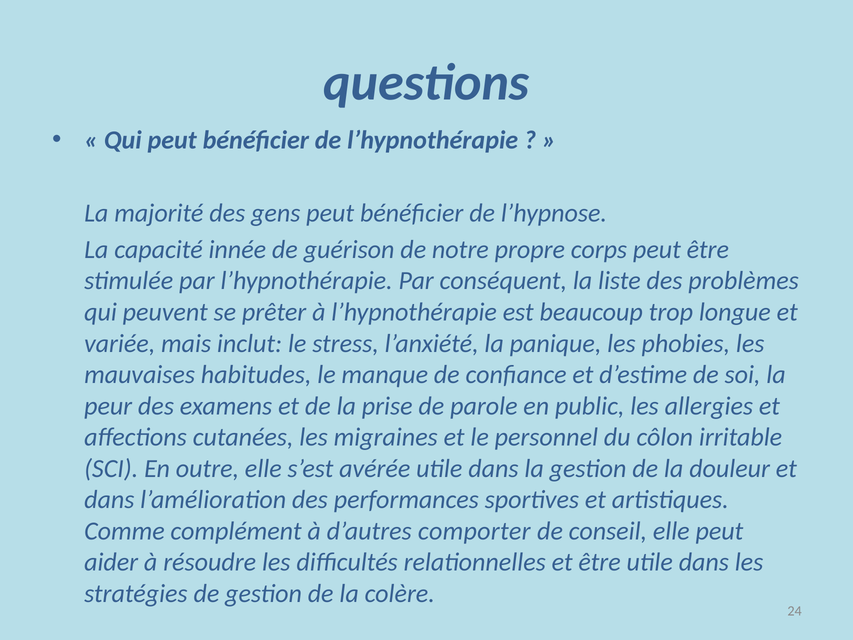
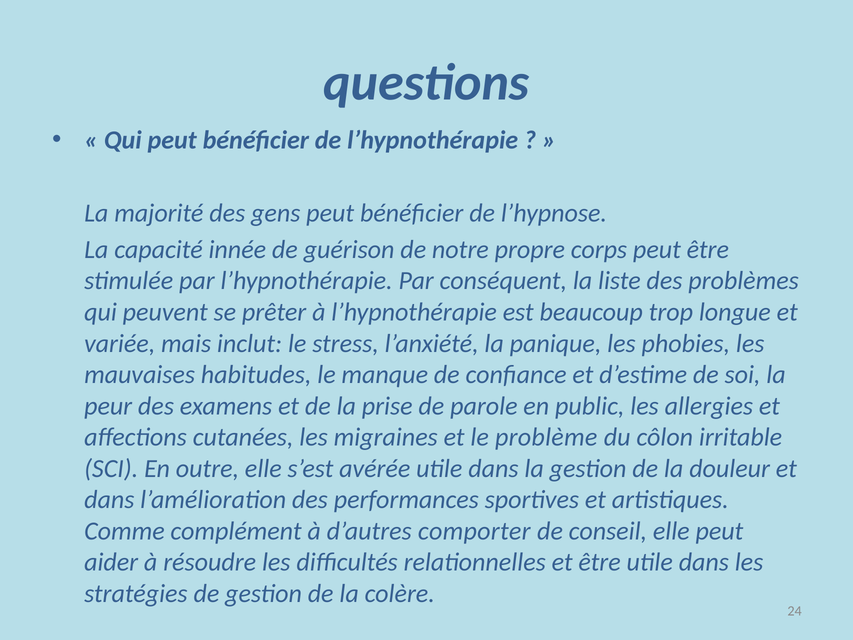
personnel: personnel -> problème (546, 437)
